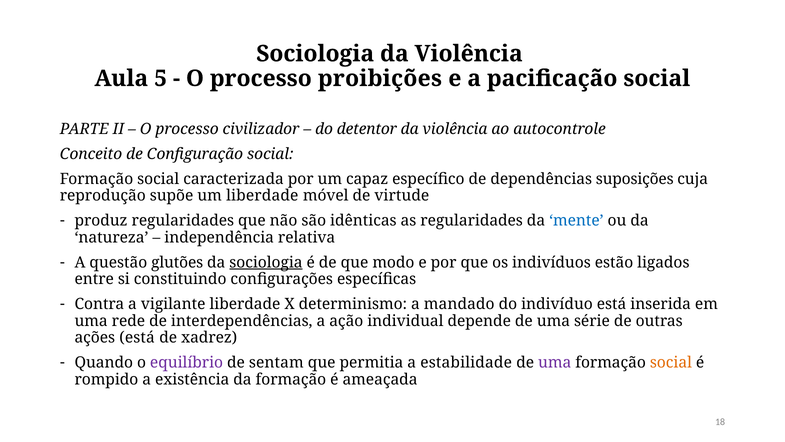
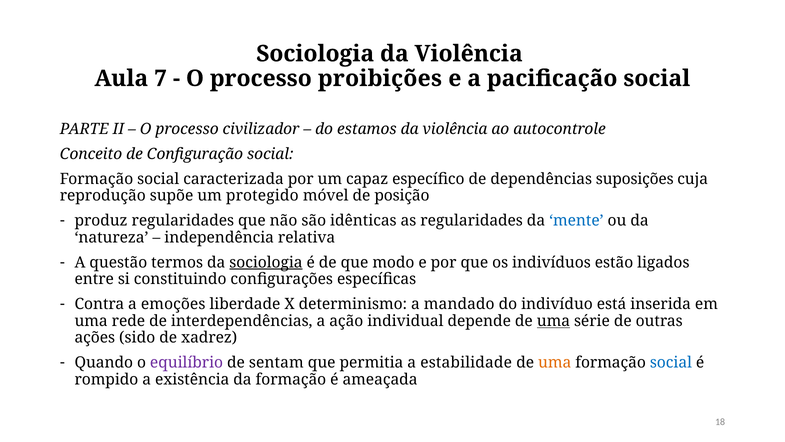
5: 5 -> 7 (161, 78)
detentor: detentor -> estamos (367, 129)
um liberdade: liberdade -> protegido (262, 195)
virtude: virtude -> posição (402, 195)
glutões: glutões -> termos (177, 262)
vigilante: vigilante -> emoções (173, 304)
uma underline: none -> present (553, 321)
ações está: está -> sido (137, 338)
uma colour: purple -> orange (555, 362)
social colour: orange -> blue (671, 362)
